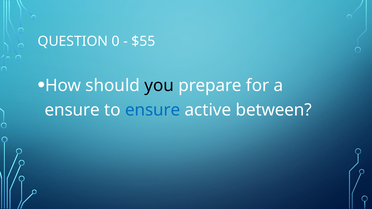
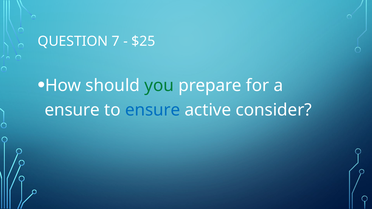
0: 0 -> 7 (116, 41)
$55: $55 -> $25 (143, 41)
you colour: black -> green (159, 86)
between: between -> consider (274, 110)
